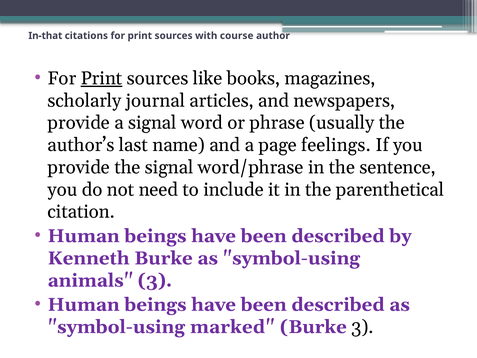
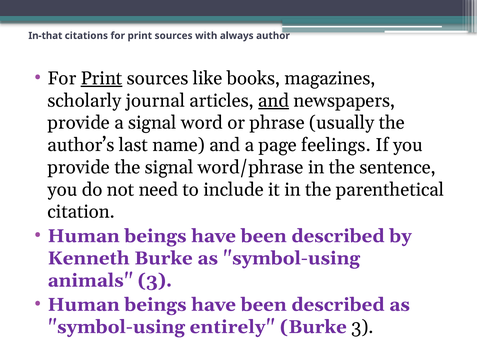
course: course -> always (237, 36)
and underline: none -> present (274, 101)
marked: marked -> entirely (232, 327)
